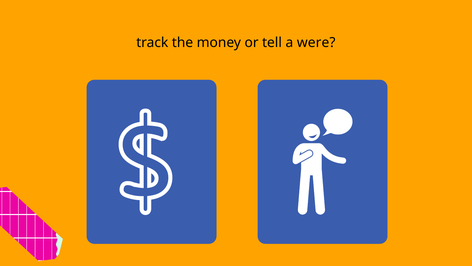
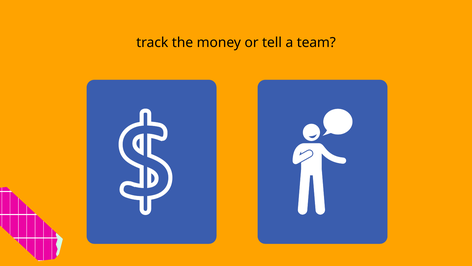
were: were -> team (316, 43)
